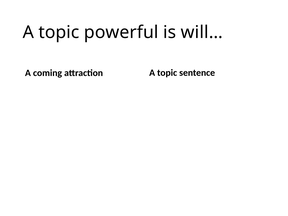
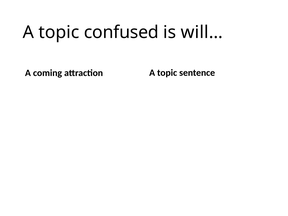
powerful: powerful -> confused (121, 32)
